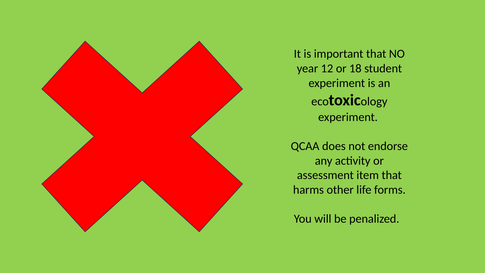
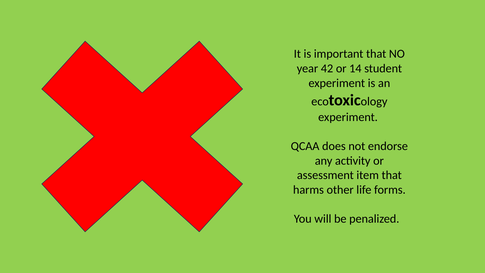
12: 12 -> 42 (327, 68)
18: 18 -> 14 (355, 68)
